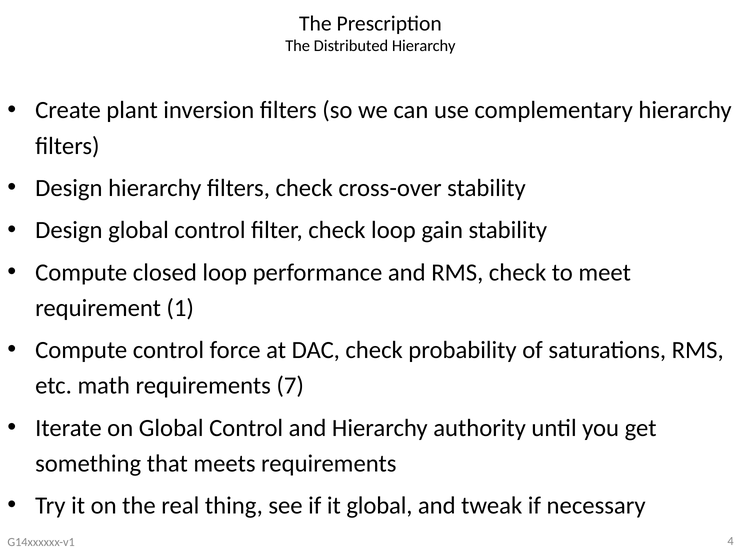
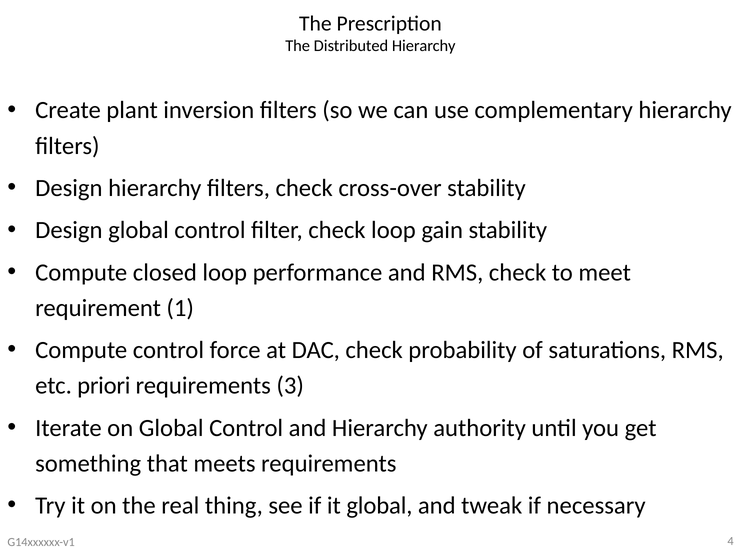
math: math -> priori (104, 386)
7: 7 -> 3 (290, 386)
